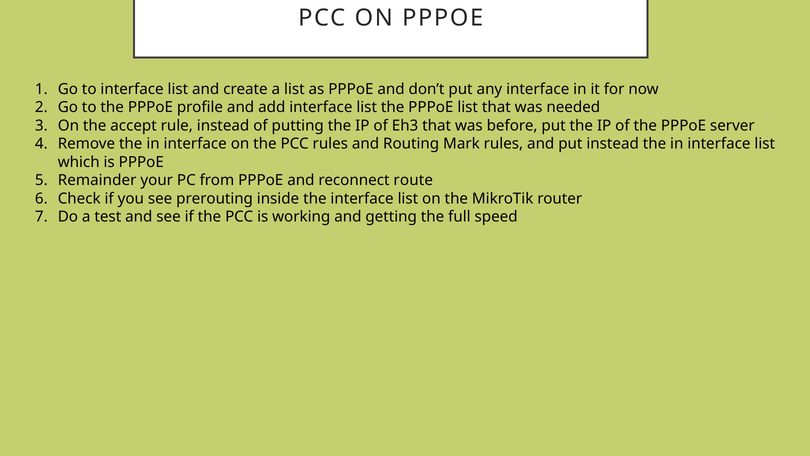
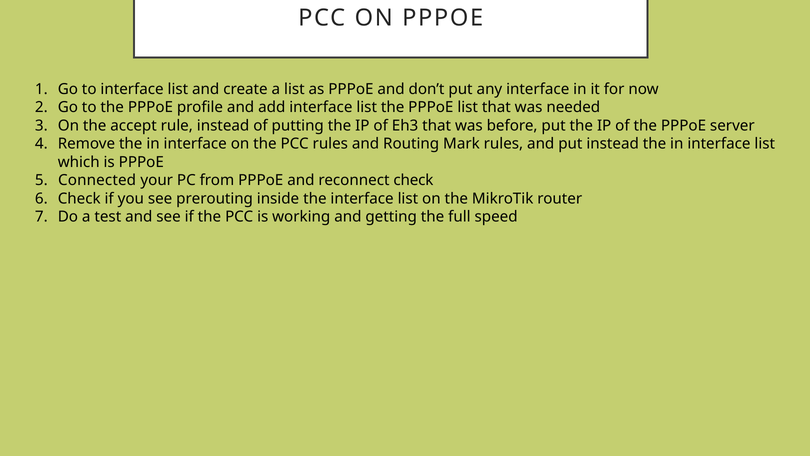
Remainder: Remainder -> Connected (97, 180)
reconnect route: route -> check (413, 180)
